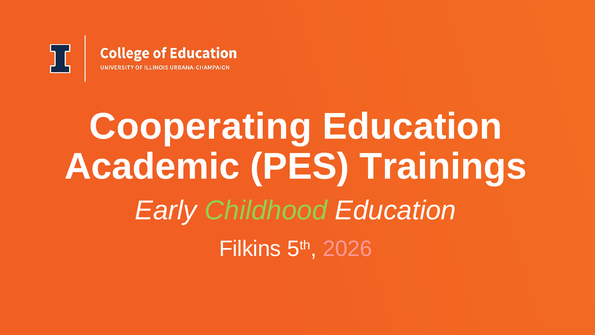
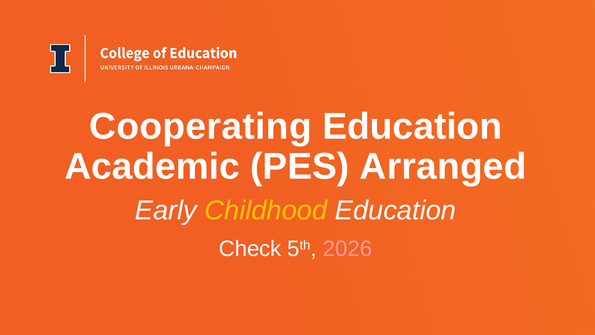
Trainings: Trainings -> Arranged (443, 166)
Childhood colour: light green -> yellow (266, 210)
Filkins: Filkins -> Check (250, 249)
